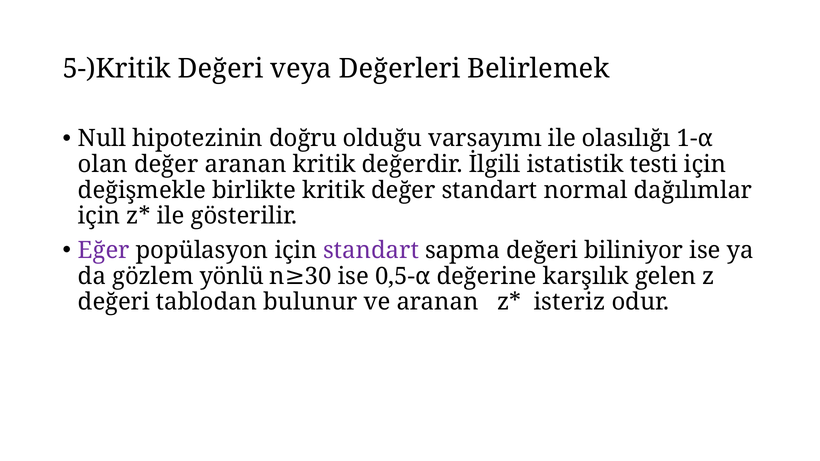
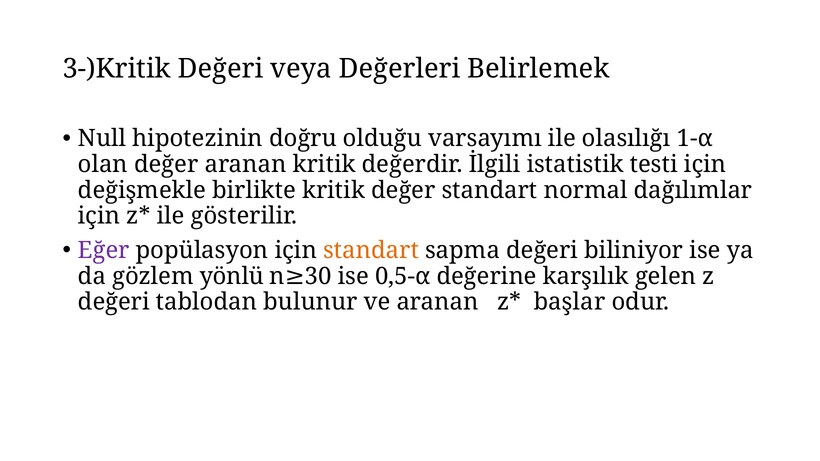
5‐)Kritik: 5‐)Kritik -> 3‐)Kritik (117, 69)
standart colour: purple -> orange (371, 251)
isteriz: isteriz -> başlar (569, 302)
